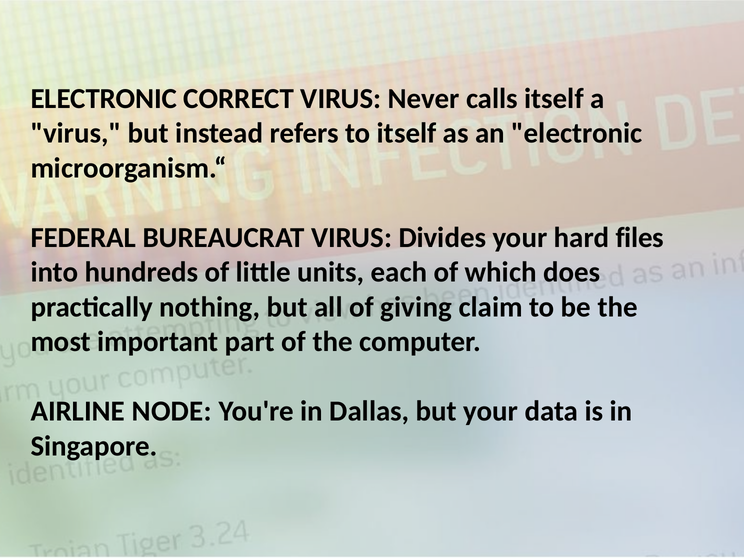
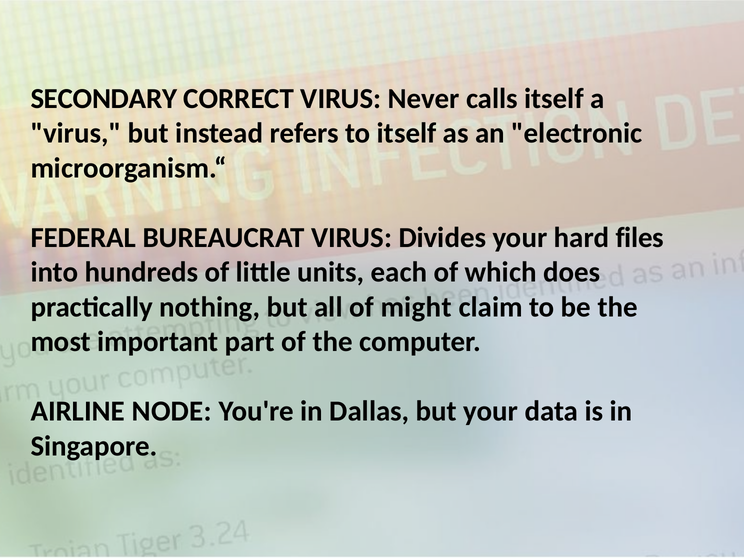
ELECTRONIC: ELECTRONIC -> SECONDARY (104, 99)
giving: giving -> might (416, 307)
